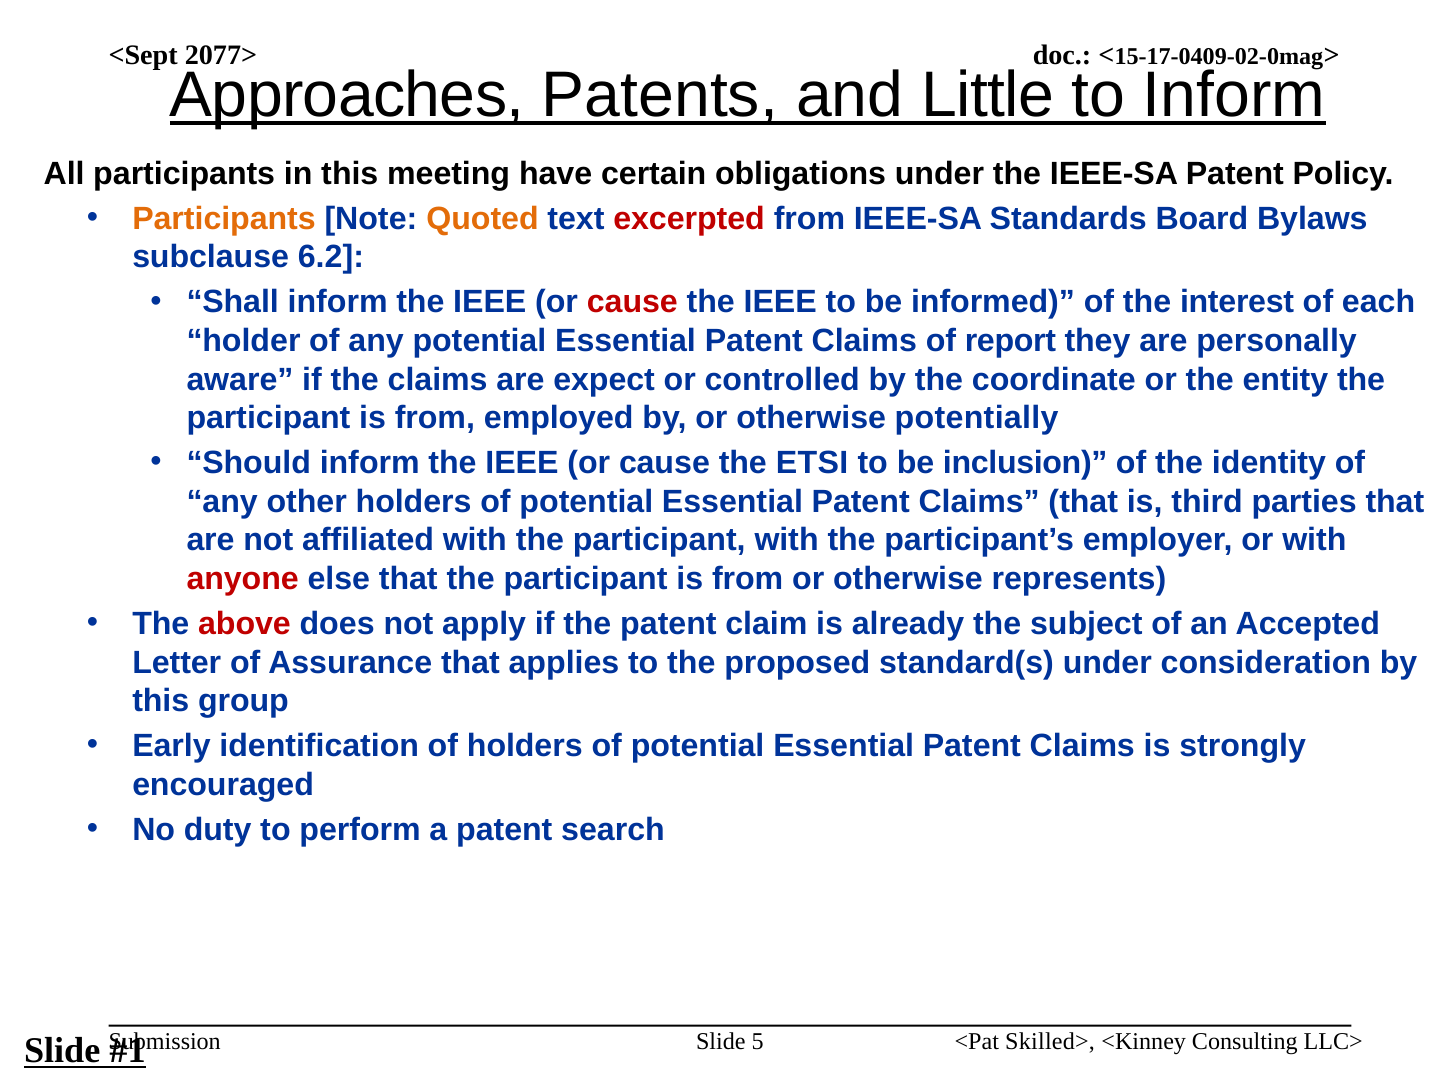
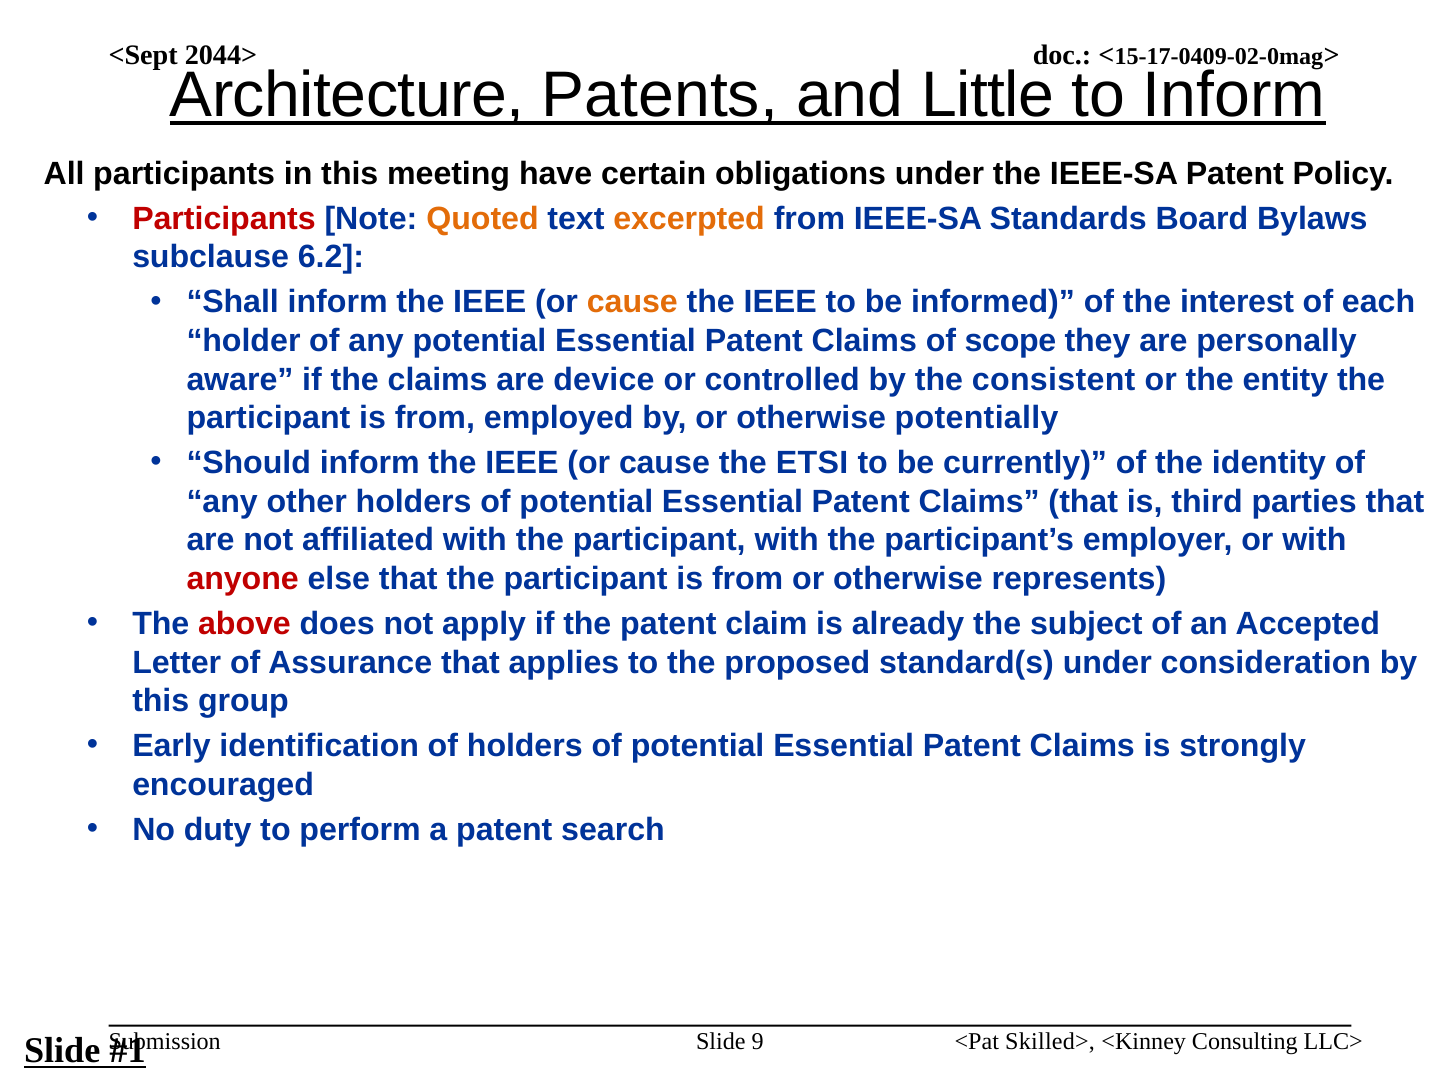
2077>: 2077> -> 2044> (221, 55)
Approaches: Approaches -> Architecture (347, 95)
Participants colour: orange -> red (224, 219)
excerpted colour: red -> orange (689, 219)
cause colour: red -> orange (632, 302)
report: report -> scope (1010, 341)
expect: expect -> device (604, 379)
coordinate: coordinate -> consistent (1054, 379)
inclusion: inclusion -> currently (1025, 463)
5: 5 -> 9 (758, 1042)
